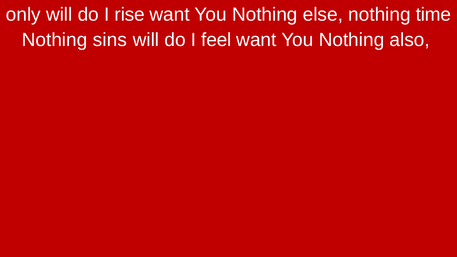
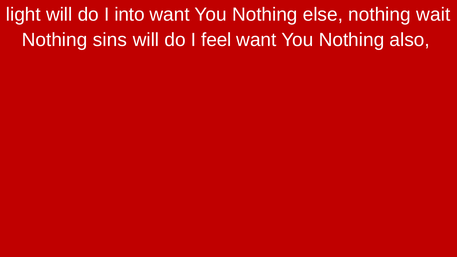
only: only -> light (23, 15)
rise: rise -> into (130, 15)
time: time -> wait (433, 15)
